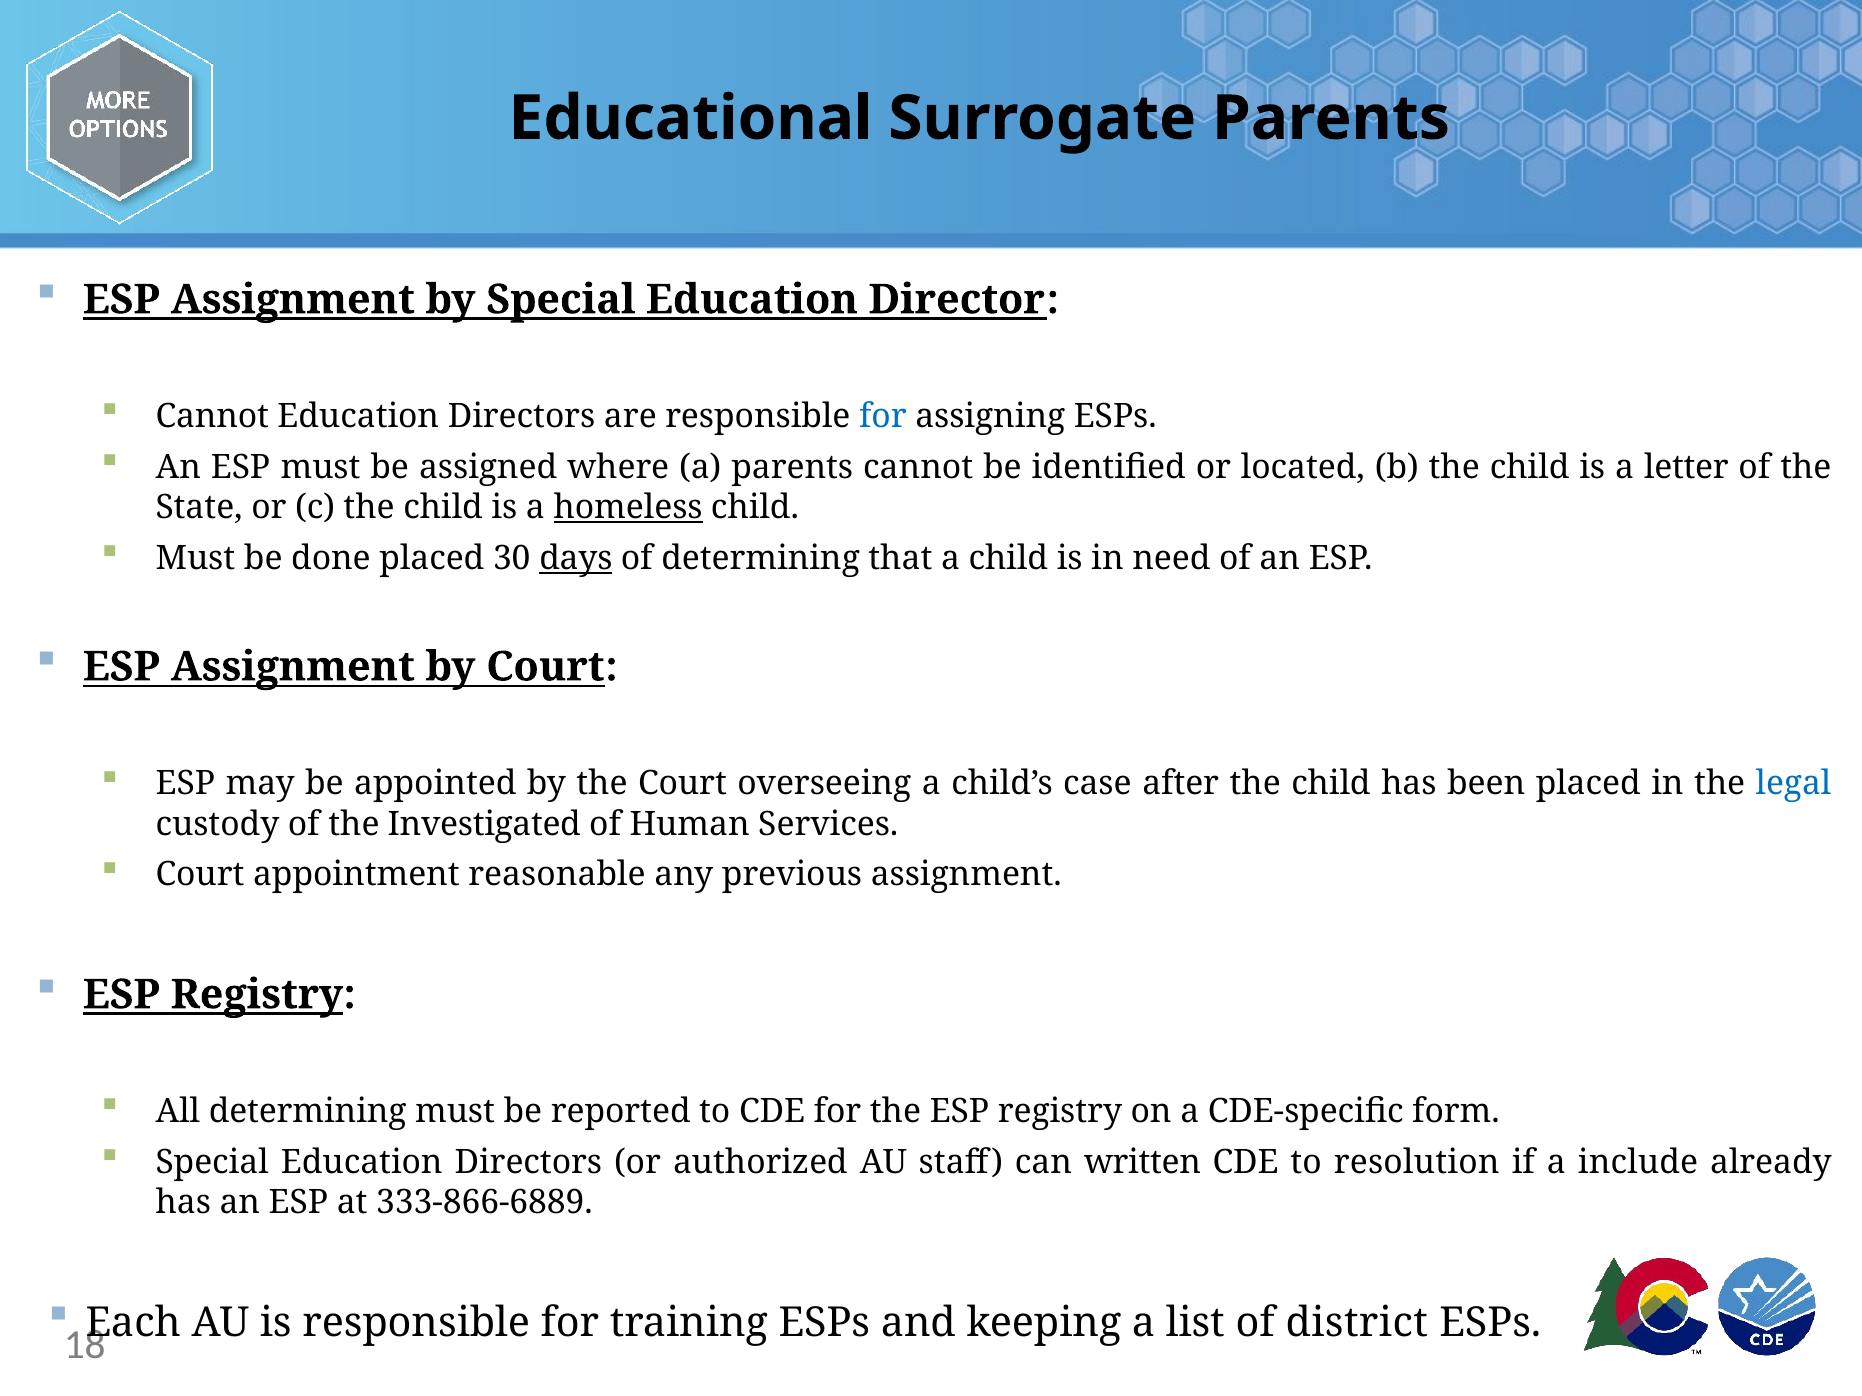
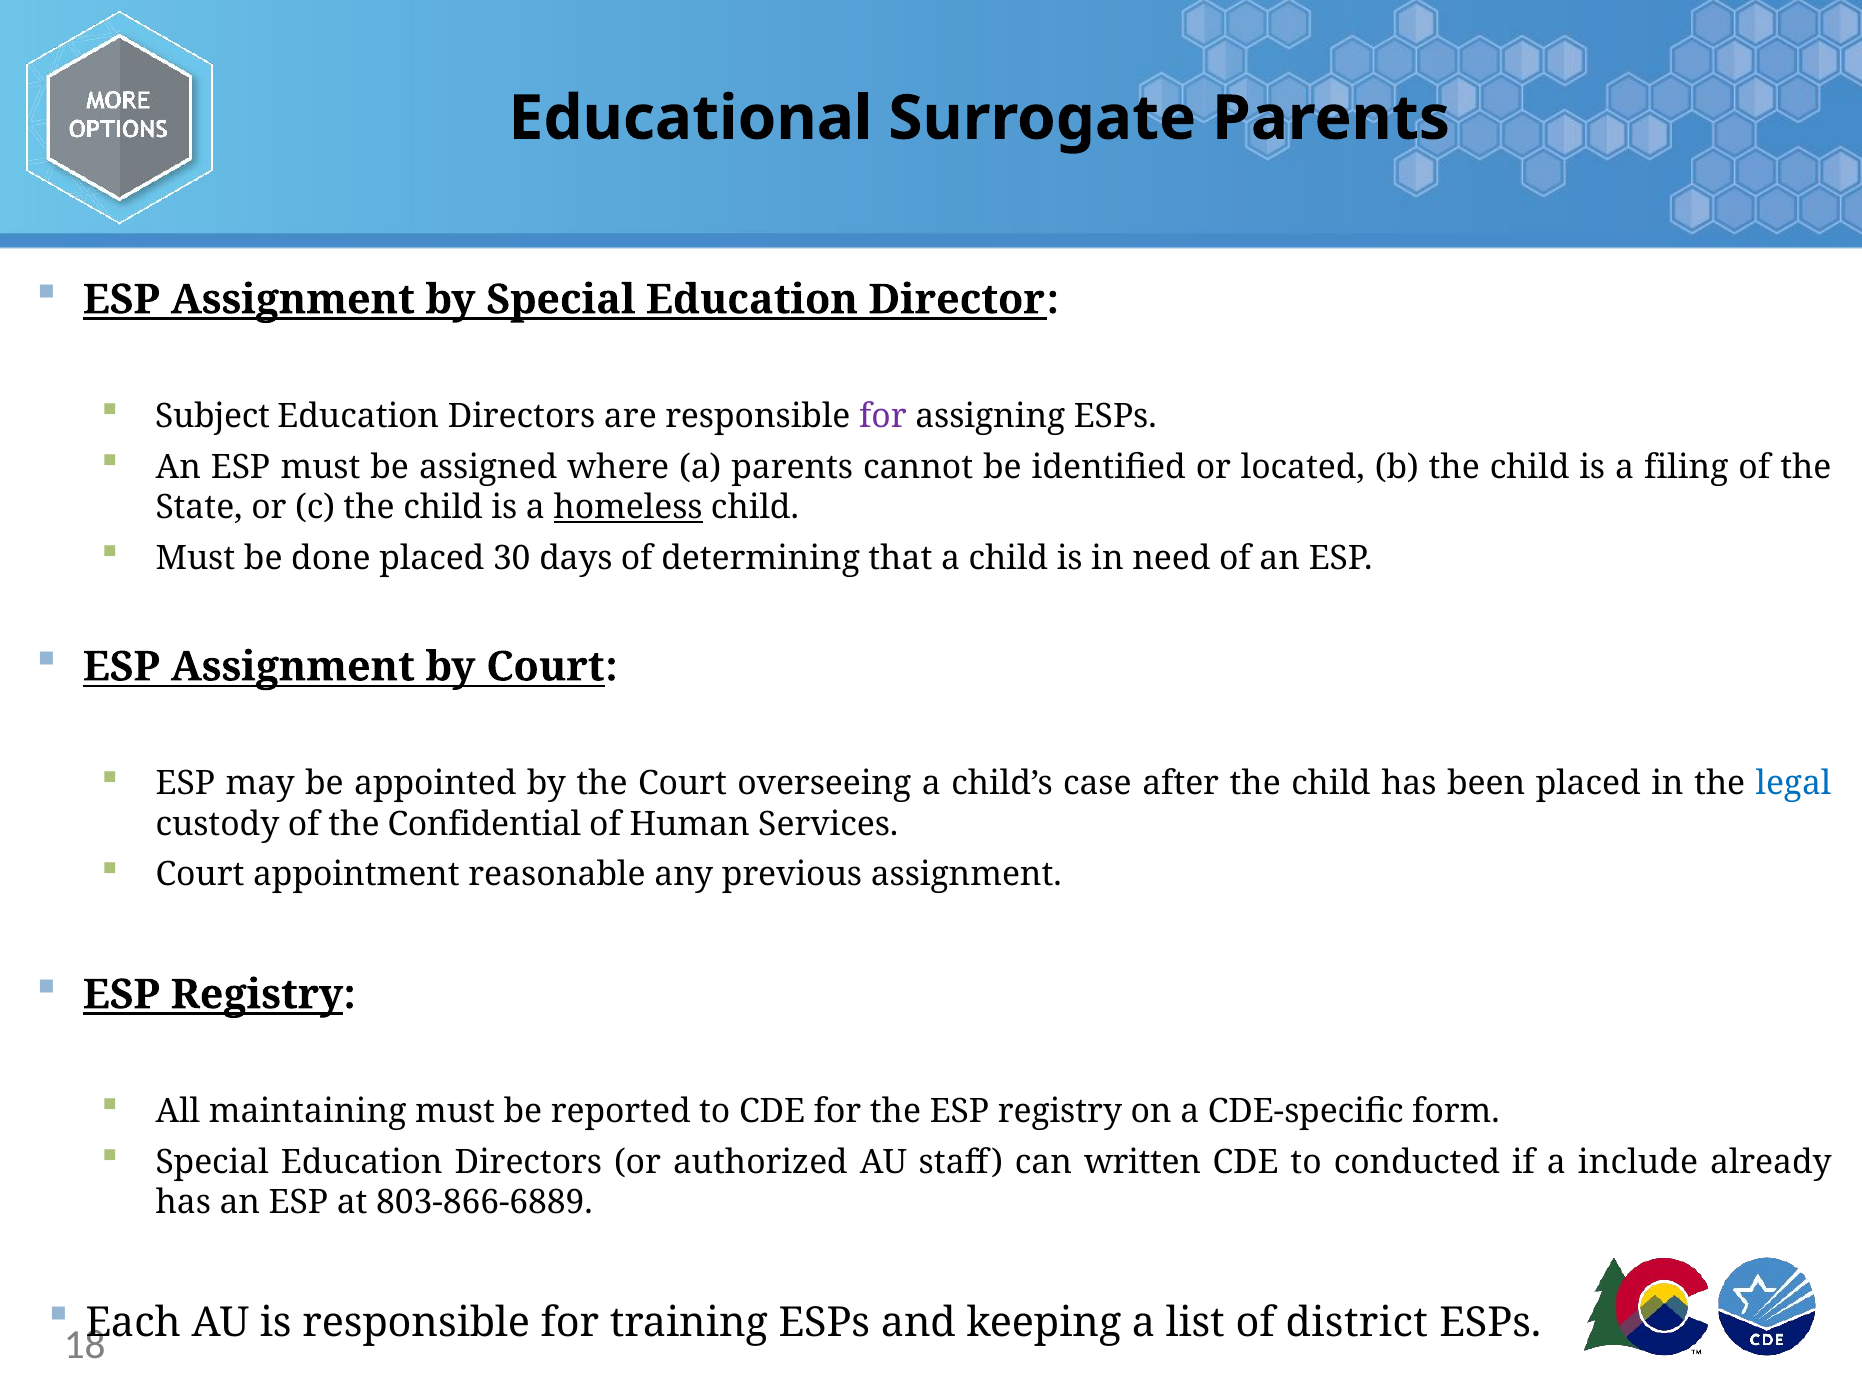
Cannot: Cannot -> Subject (212, 417)
for colour: blue -> purple (883, 417)
letter: letter -> filing (1686, 467)
days underline: present -> none (576, 558)
Investigated: Investigated -> Confidential (484, 824)
All determining: determining -> maintaining (308, 1112)
resolution: resolution -> conducted (1417, 1163)
333-866-6889: 333-866-6889 -> 803-866-6889 (485, 1203)
